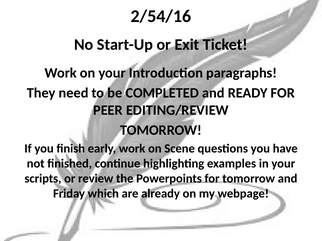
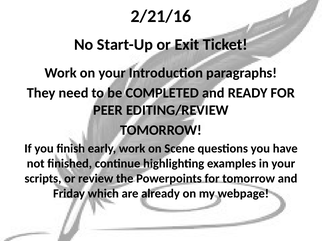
2/54/16: 2/54/16 -> 2/21/16 (161, 16)
